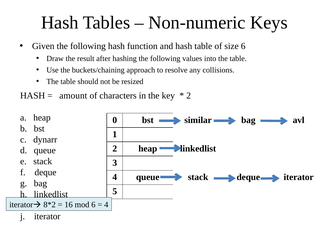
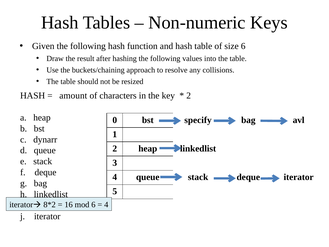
similar: similar -> specify (198, 120)
